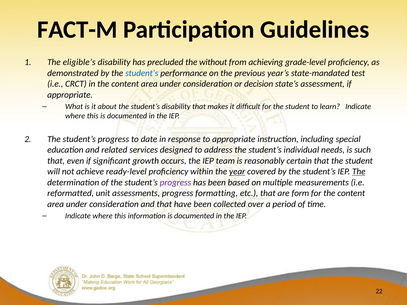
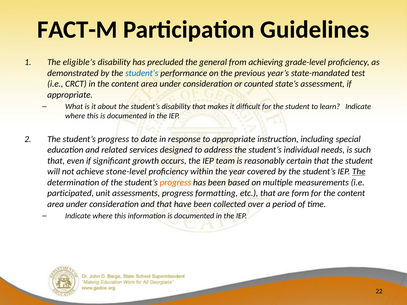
without: without -> general (213, 62)
decision: decision -> counted (259, 84)
ready-level: ready-level -> stone-level (126, 172)
year underline: present -> none (237, 172)
progress colour: purple -> orange (175, 183)
reformatted: reformatted -> participated (71, 193)
